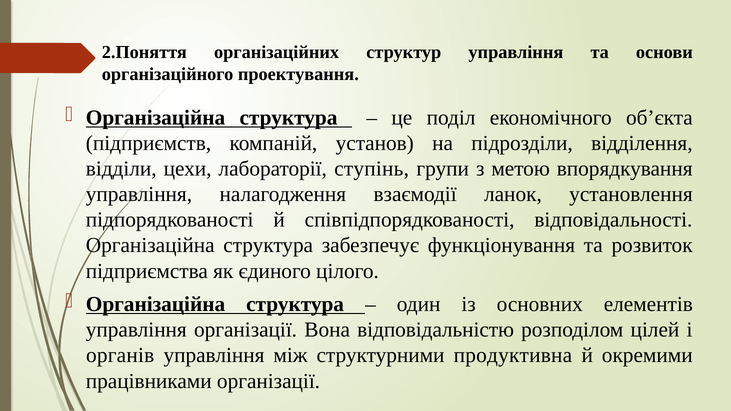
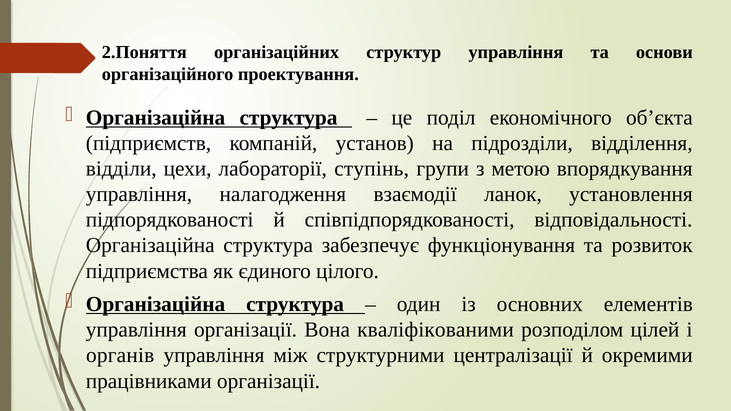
відповідальністю: відповідальністю -> кваліфікованими (436, 330)
продуктивна: продуктивна -> централізації (513, 356)
